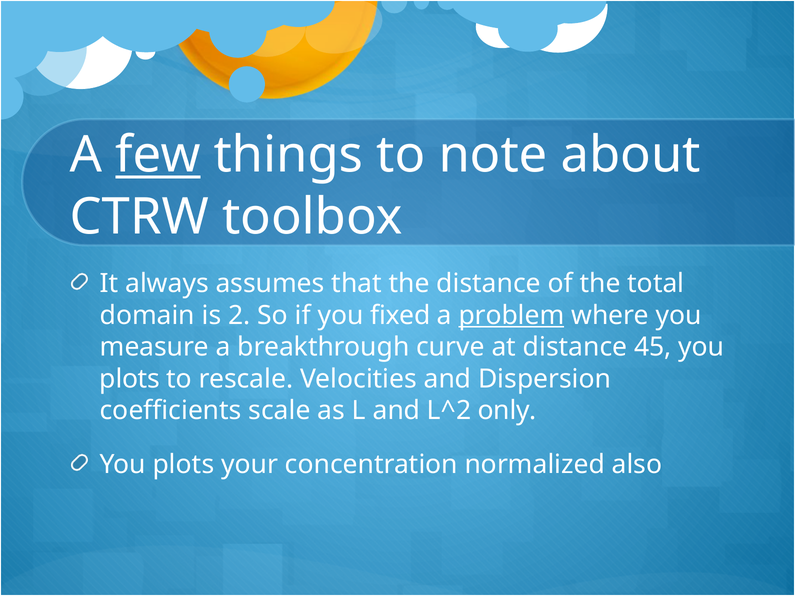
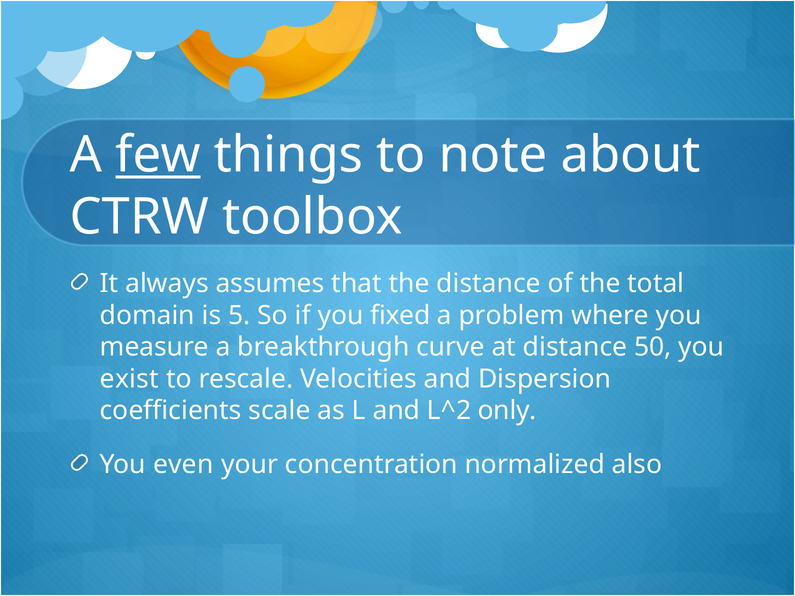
2: 2 -> 5 (239, 315)
problem underline: present -> none (511, 315)
45: 45 -> 50 (653, 347)
plots: plots -> exist (129, 379)
plots: plots -> even (183, 465)
